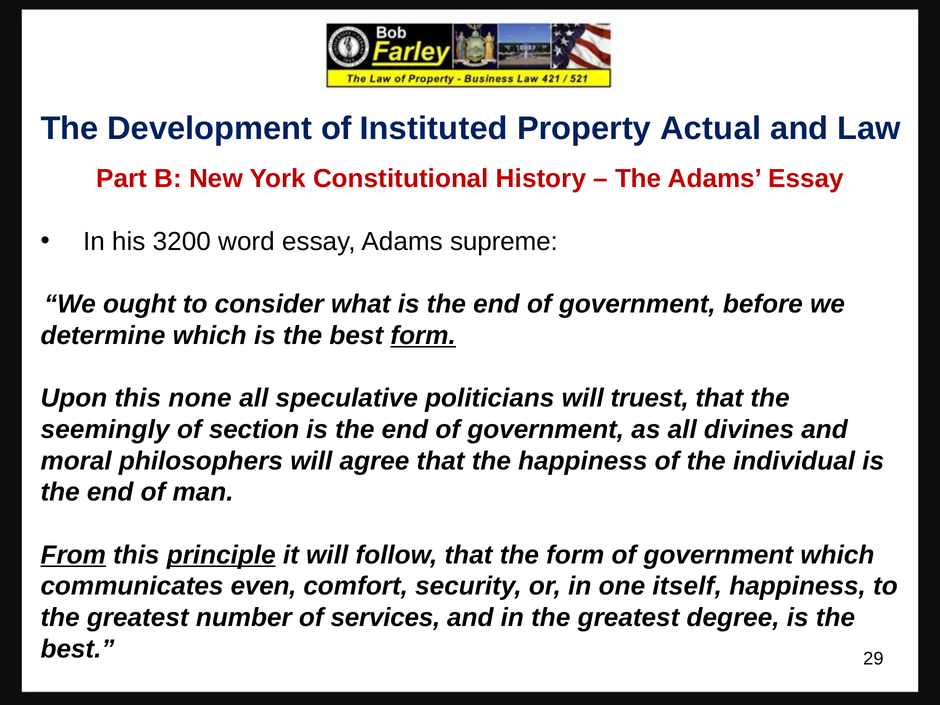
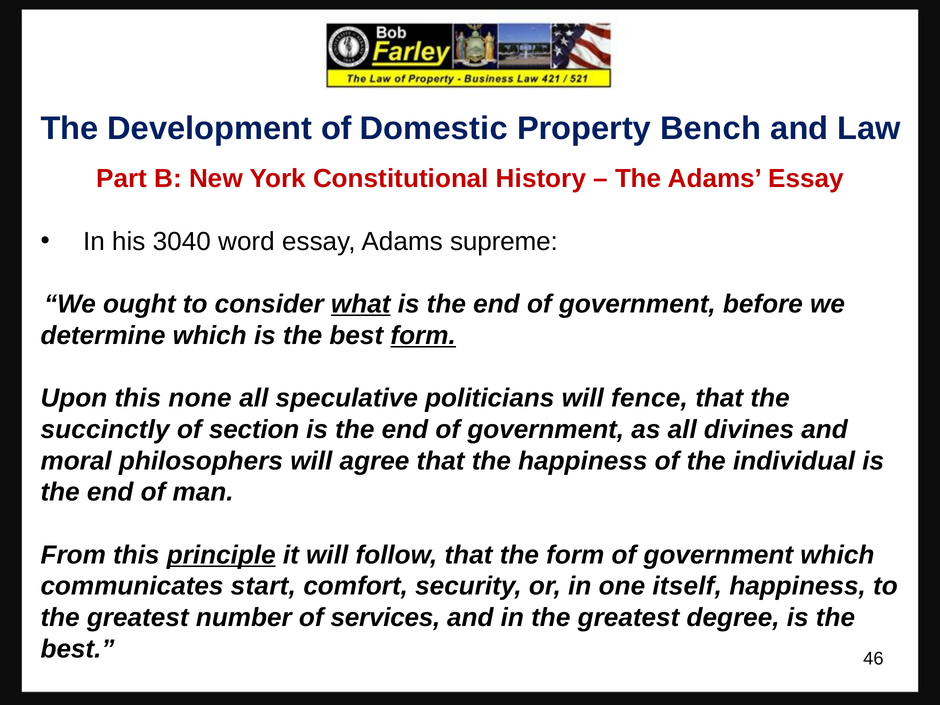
Instituted: Instituted -> Domestic (434, 128)
Actual: Actual -> Bench (711, 128)
3200: 3200 -> 3040 (182, 242)
what underline: none -> present (361, 304)
truest: truest -> fence (649, 398)
seemingly: seemingly -> succinctly (105, 430)
From underline: present -> none (73, 555)
even: even -> start (263, 586)
29: 29 -> 46 (873, 659)
